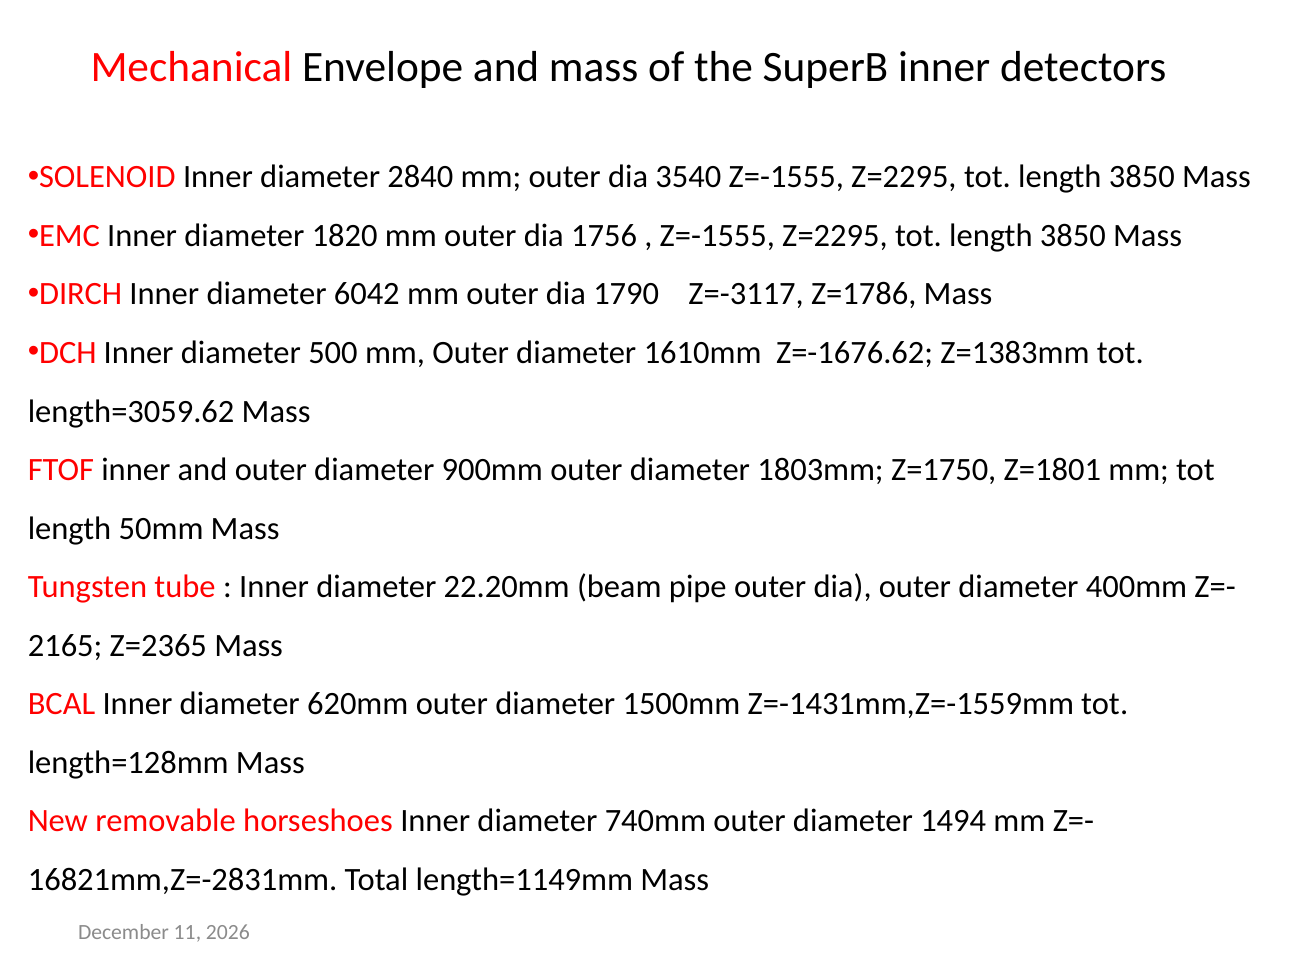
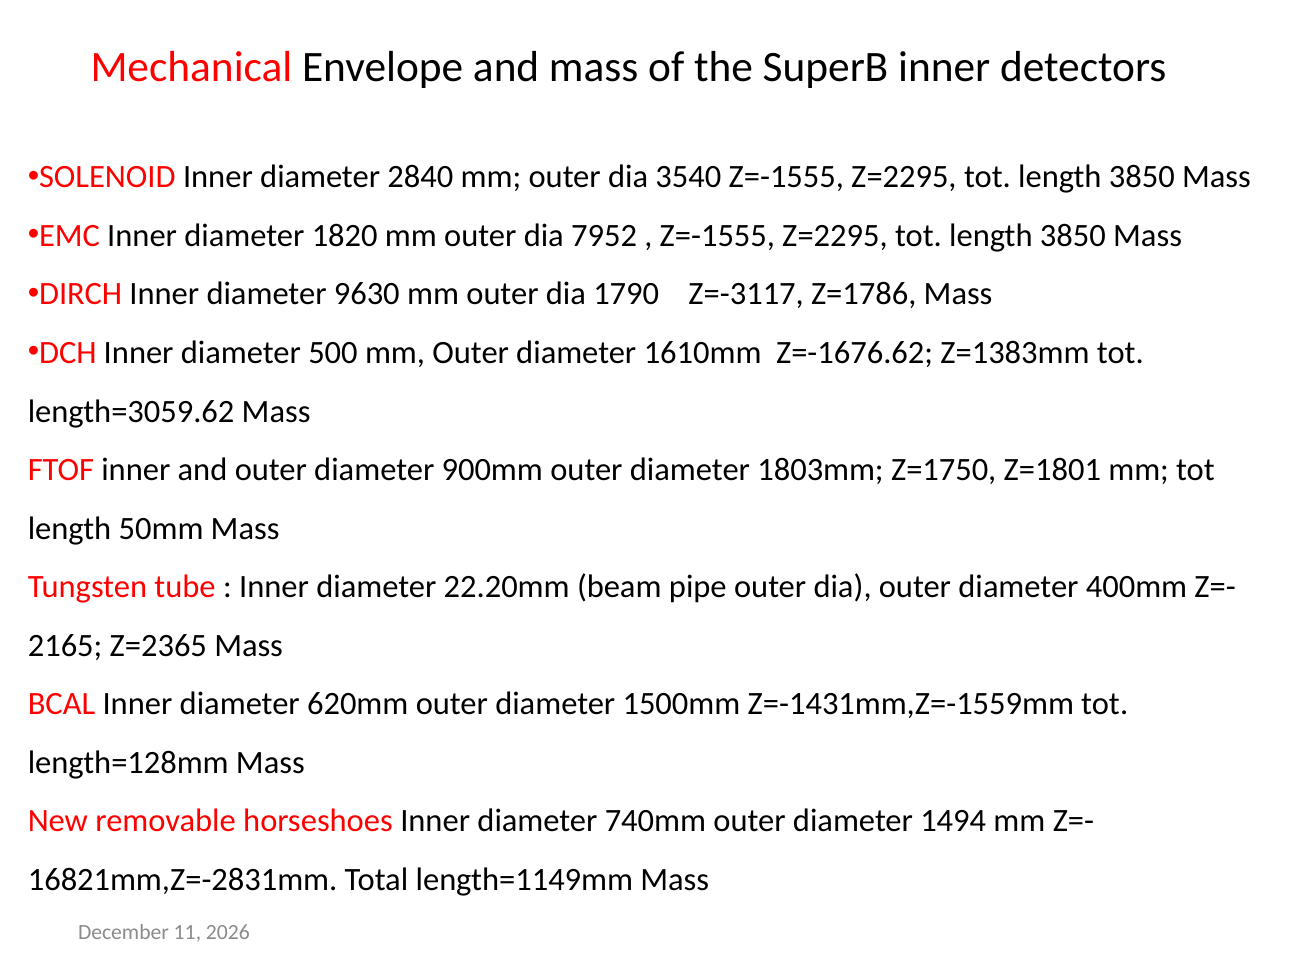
1756: 1756 -> 7952 (604, 236)
6042: 6042 -> 9630 (367, 294)
